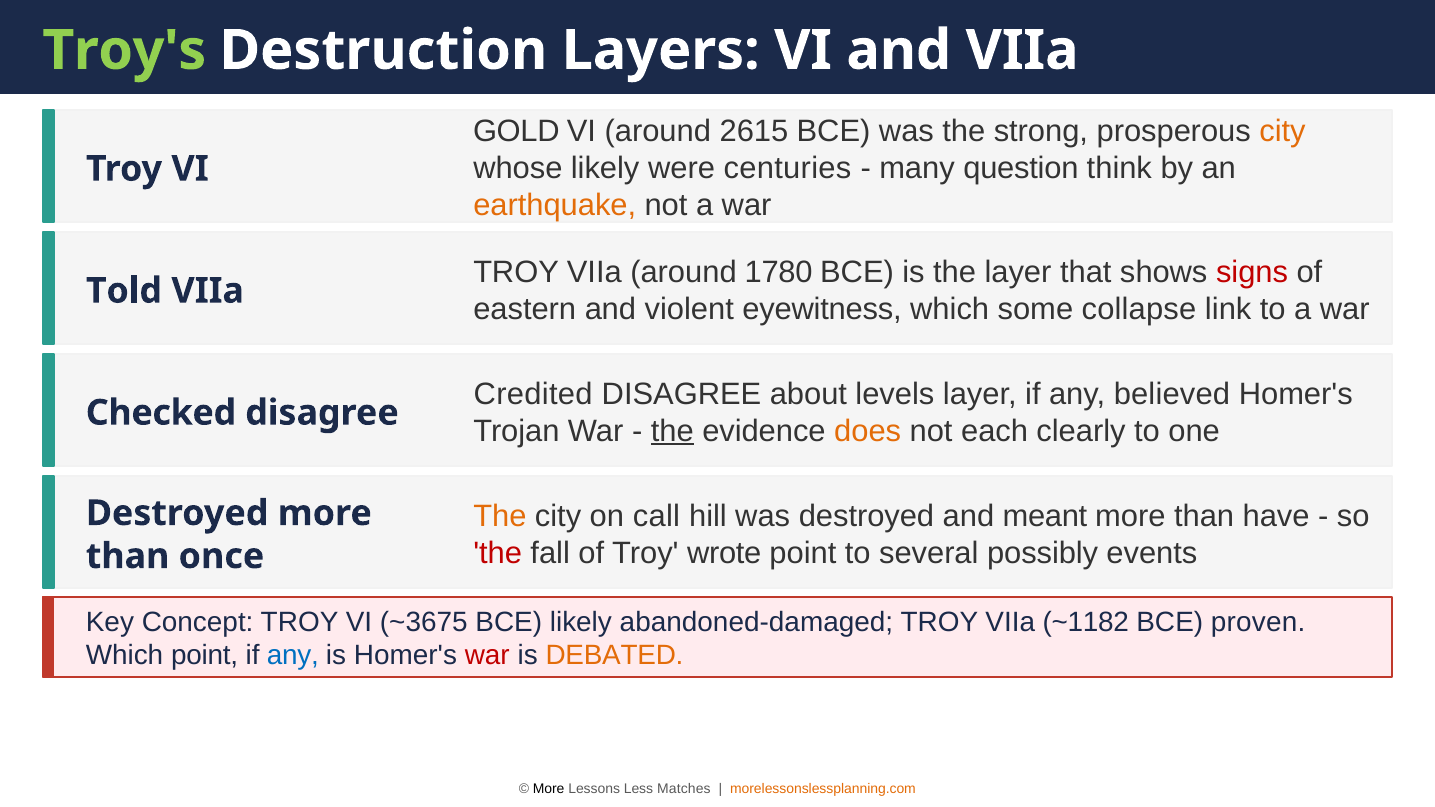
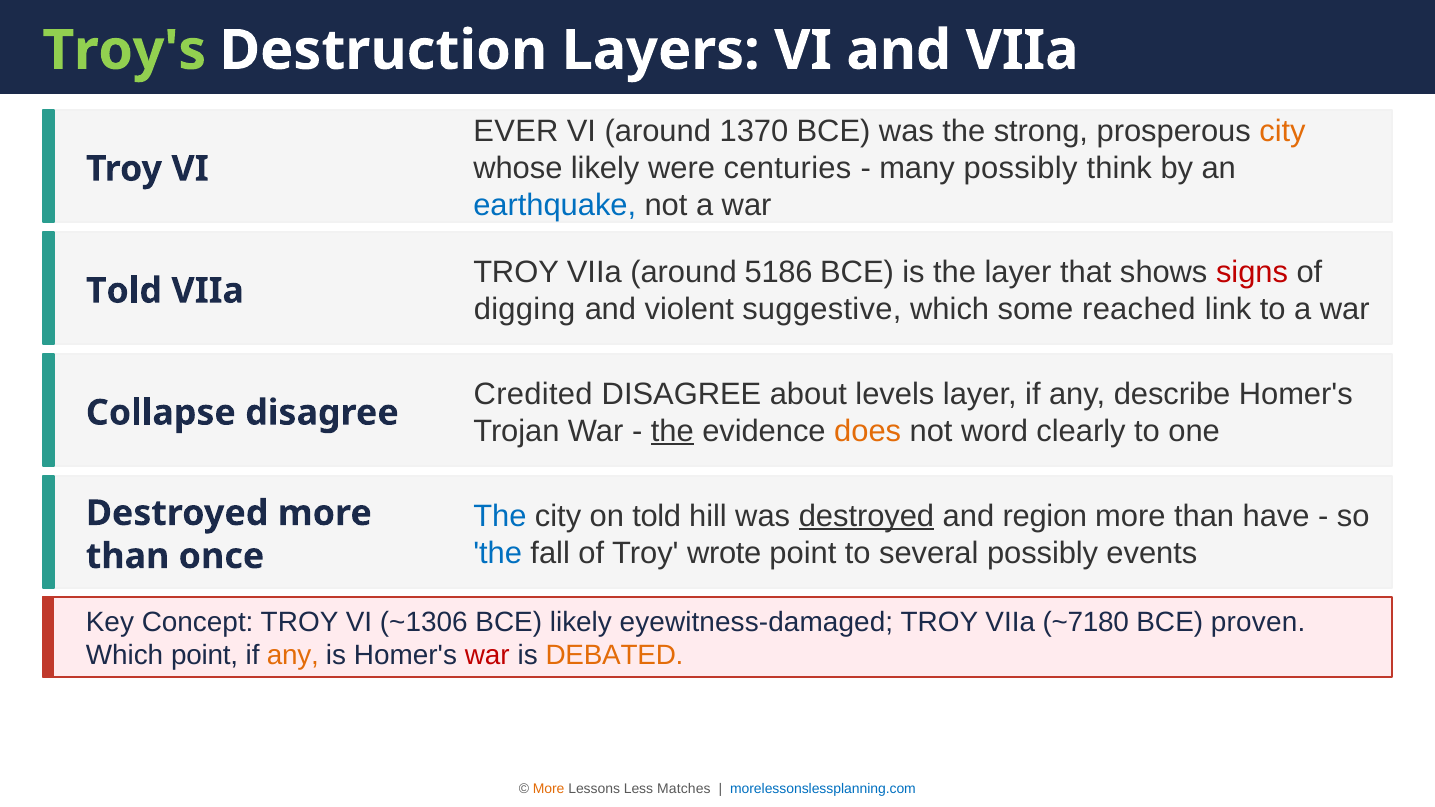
GOLD: GOLD -> EVER (516, 132)
2615: 2615 -> 1370 (754, 132)
many question: question -> possibly (1021, 169)
earthquake colour: orange -> blue (555, 206)
1780: 1780 -> 5186 (779, 272)
eastern: eastern -> digging (525, 309)
eyewitness: eyewitness -> suggestive (822, 309)
collapse: collapse -> reached (1139, 309)
believed: believed -> describe (1172, 394)
Checked: Checked -> Collapse (161, 413)
each: each -> word (995, 431)
The colour: orange -> blue (500, 516)
on call: call -> told (657, 516)
destroyed underline: none -> present (866, 516)
meant: meant -> region (1045, 516)
the colour: red -> blue (498, 553)
~3675: ~3675 -> ~1306 (424, 622)
abandoned-damaged: abandoned-damaged -> eyewitness-damaged (756, 622)
~1182: ~1182 -> ~7180 (1086, 622)
any colour: blue -> orange (293, 656)
More colour: black -> orange (549, 790)
morelessonslessplanning.com colour: orange -> blue (823, 790)
